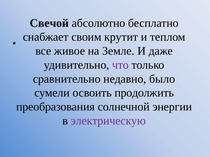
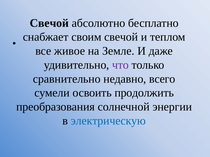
своим крутит: крутит -> свечой (121, 37)
было: было -> всего (162, 79)
электрическую colour: purple -> blue (108, 121)
